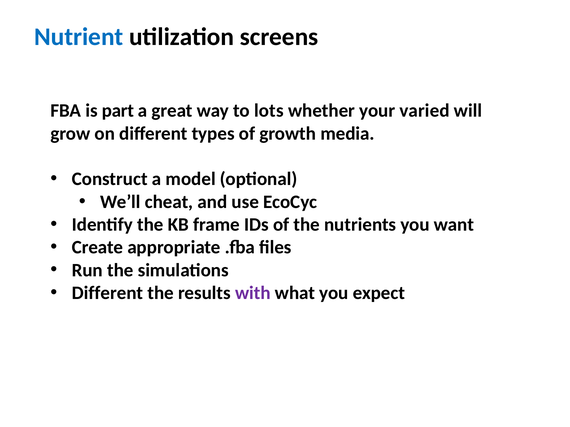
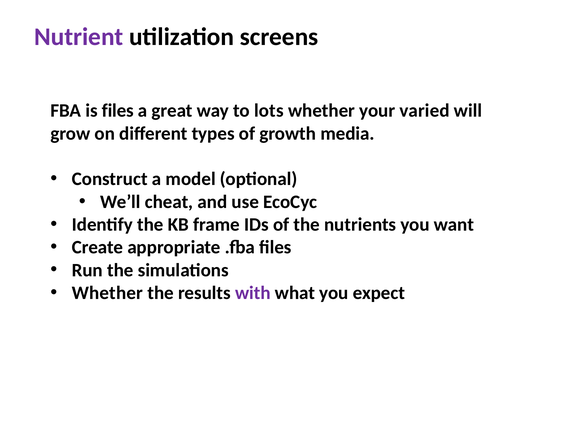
Nutrient colour: blue -> purple (79, 37)
is part: part -> files (118, 111)
Different: Different -> Whether (107, 293)
